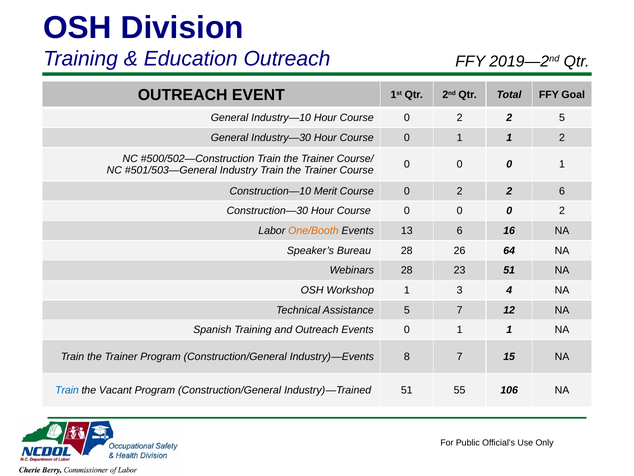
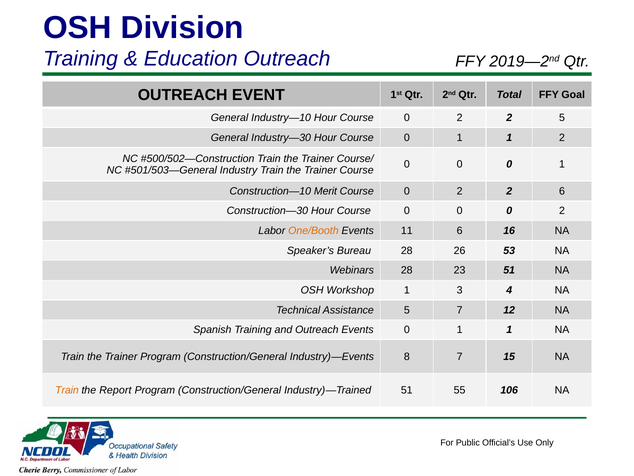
13: 13 -> 11 (407, 231)
64: 64 -> 53 (509, 250)
Train colour: blue -> orange (67, 390)
Vacant: Vacant -> Report (115, 390)
